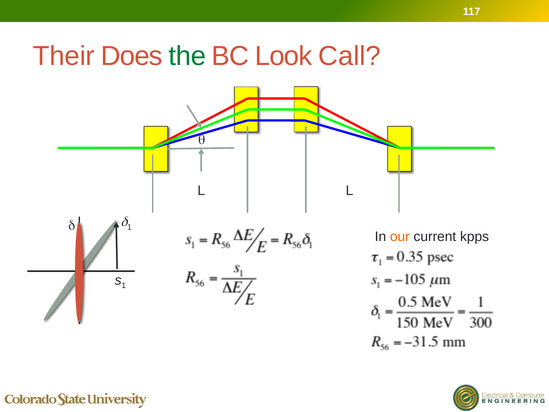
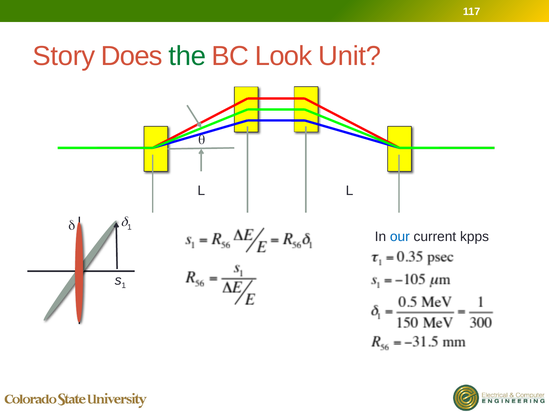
Their: Their -> Story (64, 56)
Call: Call -> Unit (350, 56)
our colour: orange -> blue (400, 236)
